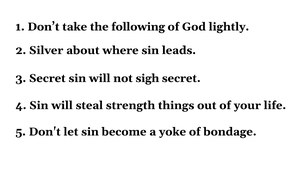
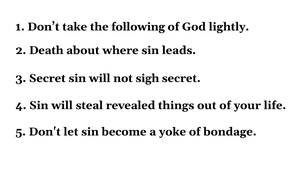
Silver: Silver -> Death (46, 50)
strength: strength -> revealed (131, 106)
